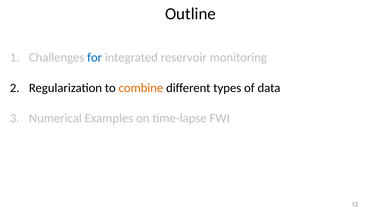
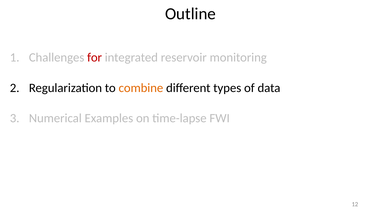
for colour: blue -> red (95, 57)
